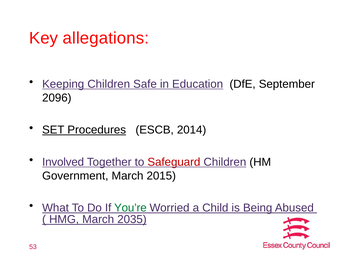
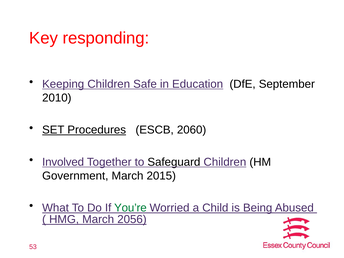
allegations: allegations -> responding (106, 38)
2096: 2096 -> 2010 (57, 98)
2014: 2014 -> 2060 (192, 130)
Safeguard colour: red -> black (174, 162)
2035: 2035 -> 2056 (132, 219)
